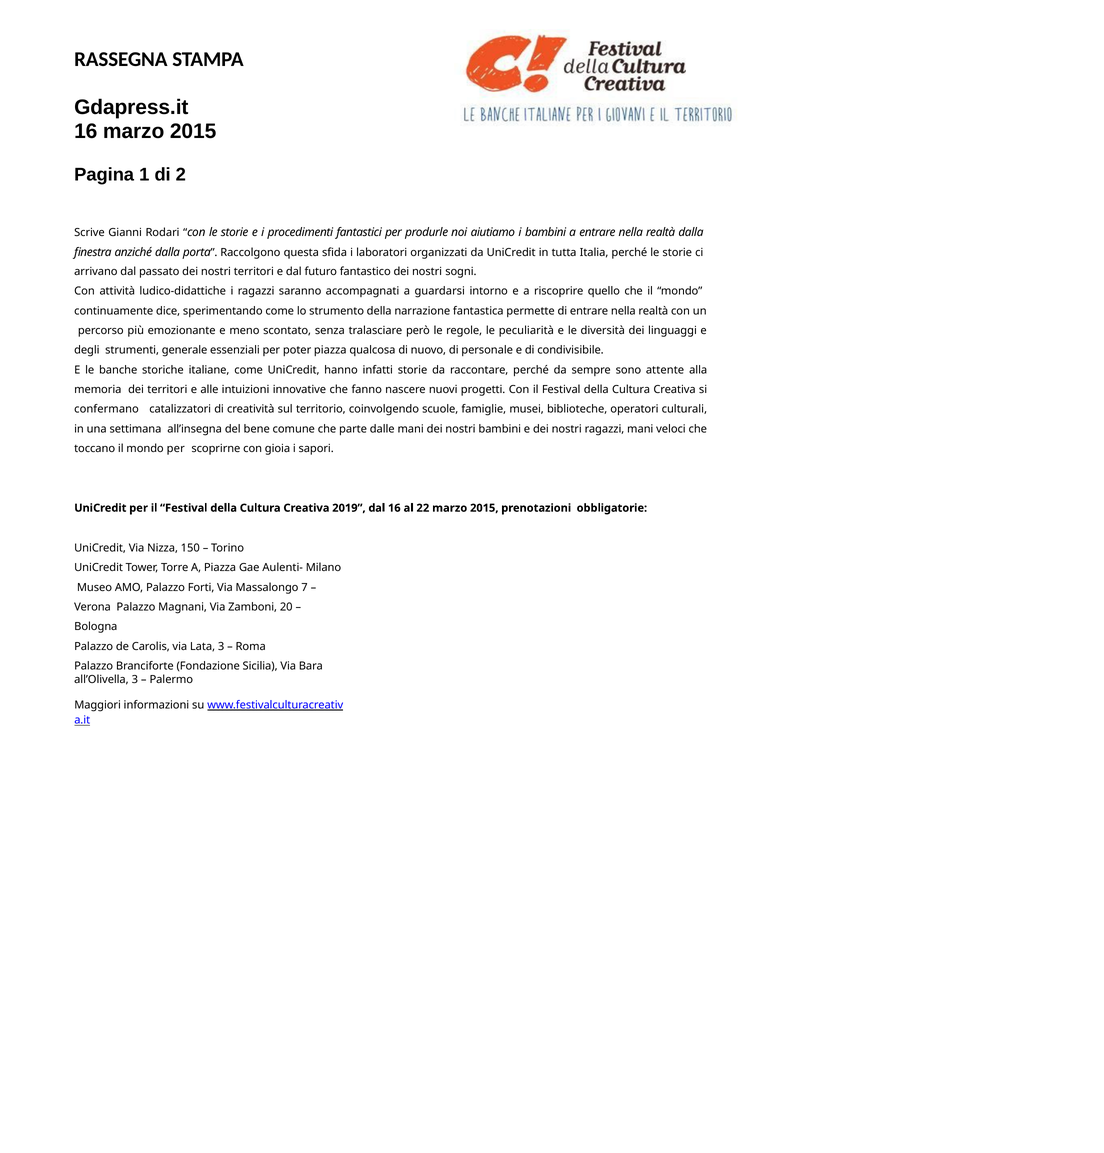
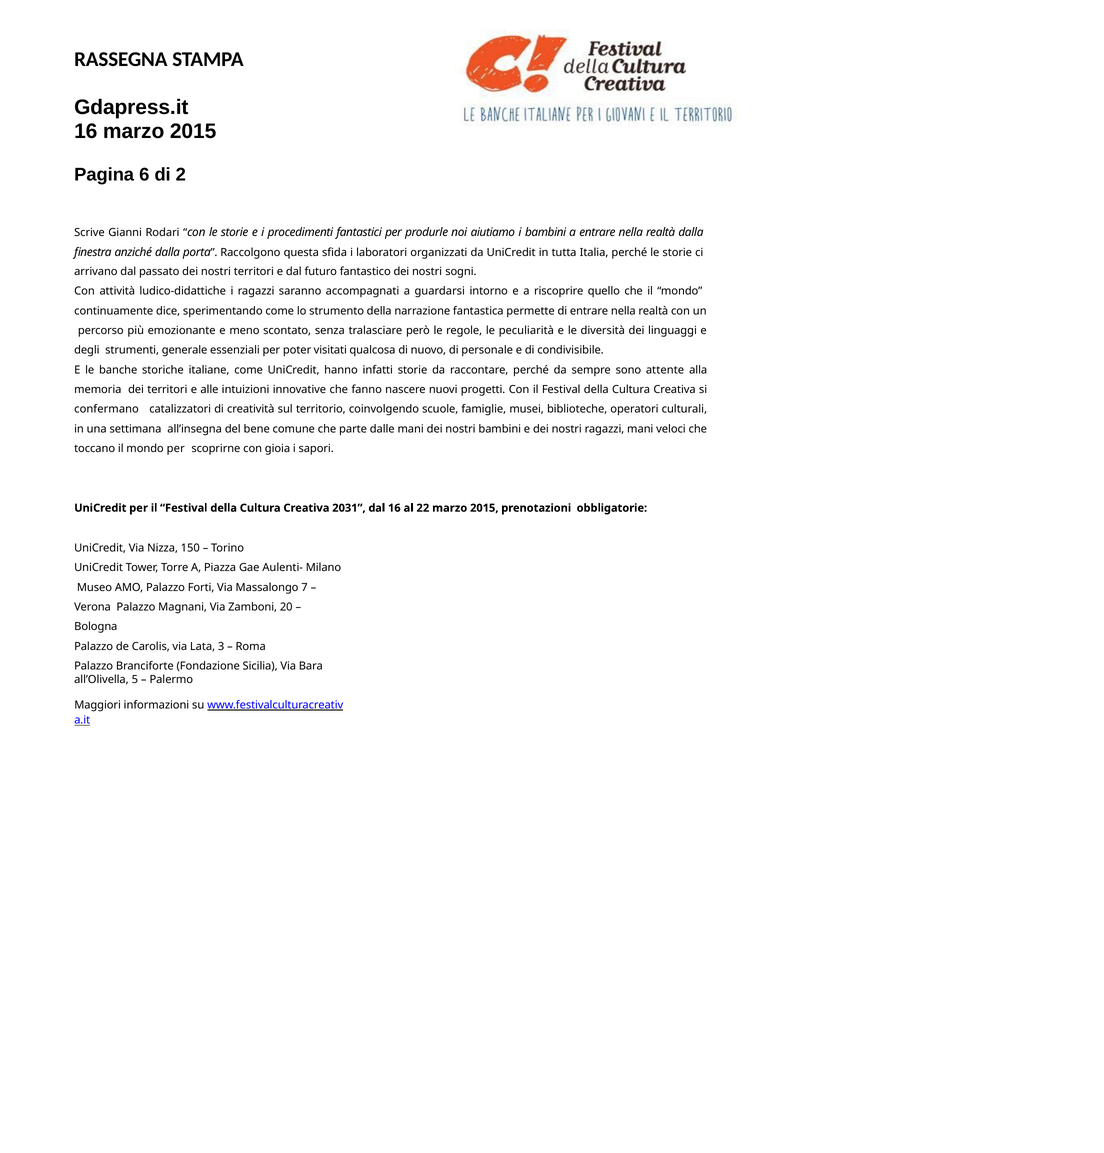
1: 1 -> 6 (144, 174)
poter piazza: piazza -> visitati (330, 350)
2019: 2019 -> 2031 (349, 508)
all’Olivella 3: 3 -> 5 (135, 679)
